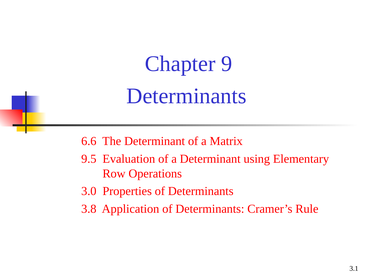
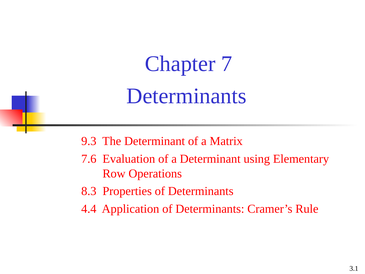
9: 9 -> 7 (227, 64)
6.6: 6.6 -> 9.3 (89, 141)
9.5: 9.5 -> 7.6 (89, 159)
3.0: 3.0 -> 8.3 (89, 191)
3.8: 3.8 -> 4.4 (89, 209)
